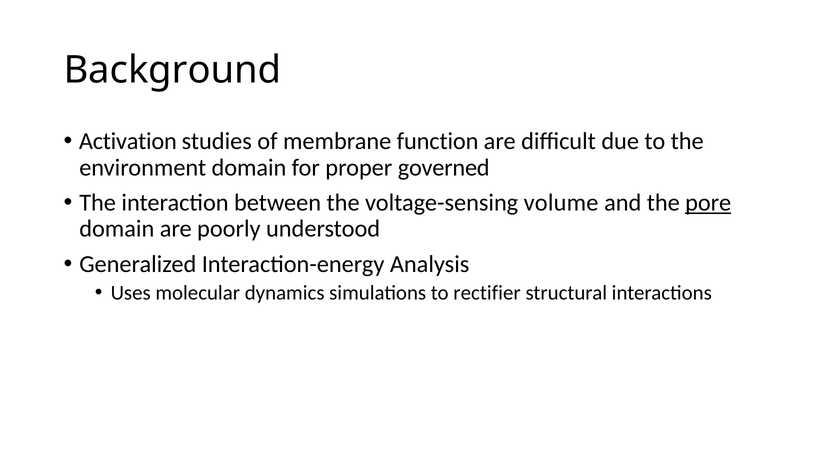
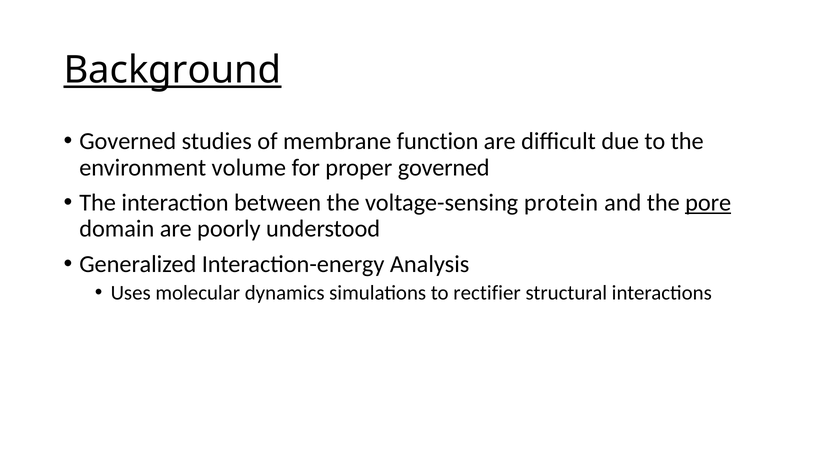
Background underline: none -> present (173, 70)
Activation: Activation -> Governed (128, 141)
environment domain: domain -> volume (249, 167)
volume: volume -> protein (561, 202)
